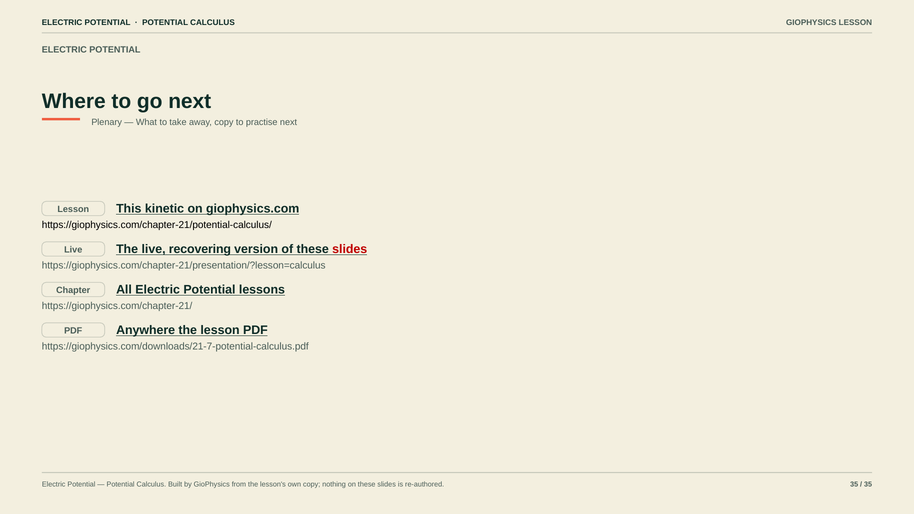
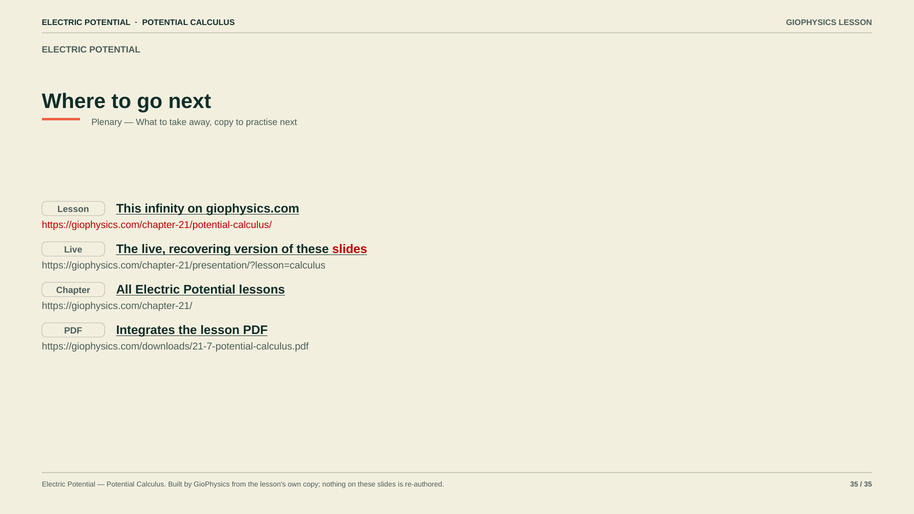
kinetic: kinetic -> infinity (165, 209)
https://giophysics.com/chapter-21/potential-calculus/ colour: black -> red (157, 225)
Anywhere: Anywhere -> Integrates (146, 330)
